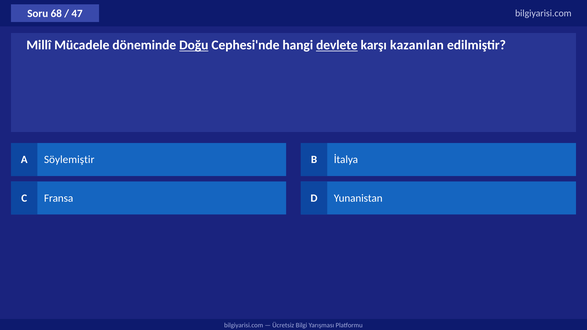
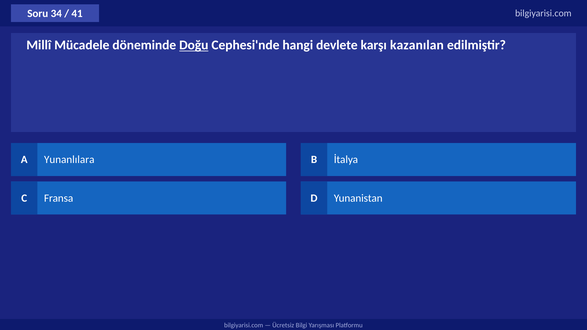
68: 68 -> 34 (56, 13)
47: 47 -> 41 (77, 13)
devlete underline: present -> none (337, 45)
Söylemiştir: Söylemiştir -> Yunanlılara (69, 160)
